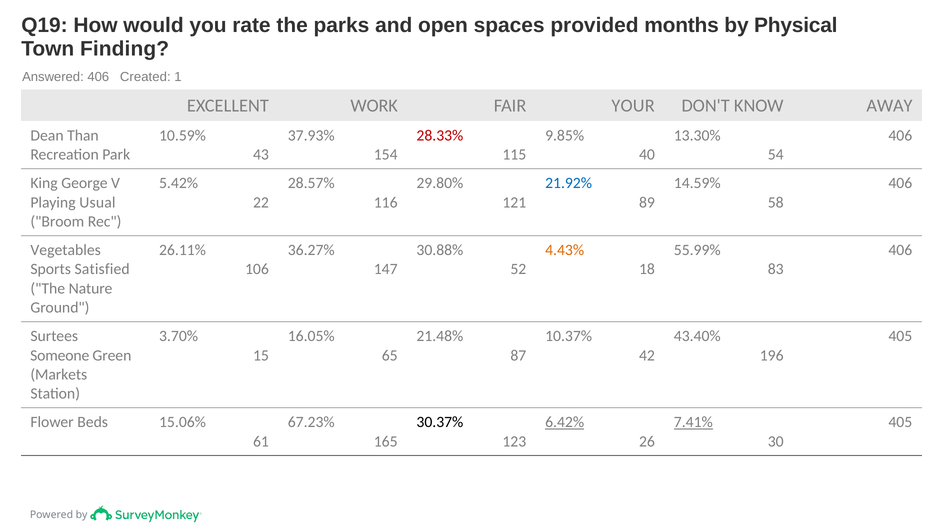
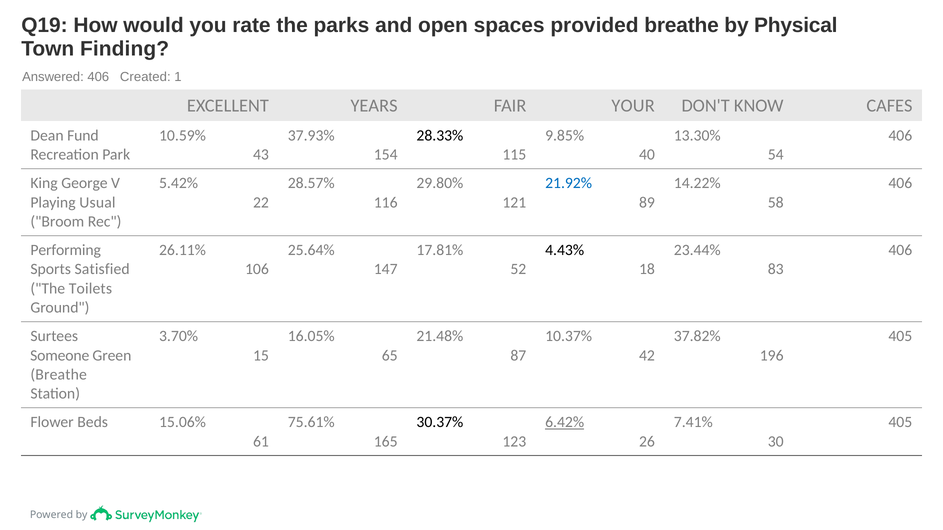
provided months: months -> breathe (682, 26)
WORK: WORK -> YEARS (374, 106)
AWAY: AWAY -> CAFES (889, 106)
Than: Than -> Fund (83, 136)
28.33% colour: red -> black (440, 136)
14.59%: 14.59% -> 14.22% (697, 183)
Vegetables: Vegetables -> Performing (66, 250)
36.27%: 36.27% -> 25.64% (311, 250)
30.88%: 30.88% -> 17.81% (440, 250)
4.43% colour: orange -> black (565, 250)
55.99%: 55.99% -> 23.44% (697, 250)
Nature: Nature -> Toilets (90, 289)
43.40%: 43.40% -> 37.82% (697, 336)
Markets: Markets -> Breathe (59, 375)
67.23%: 67.23% -> 75.61% (311, 423)
7.41% underline: present -> none (693, 423)
